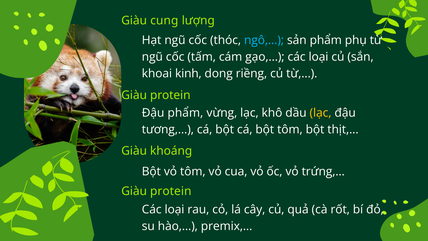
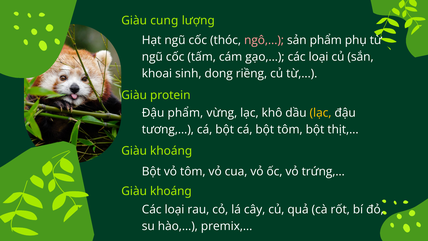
ngô colour: light blue -> pink (264, 40)
kinh: kinh -> sinh (188, 74)
protein: protein -> khoáng (171, 191)
